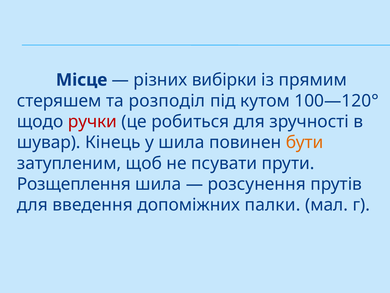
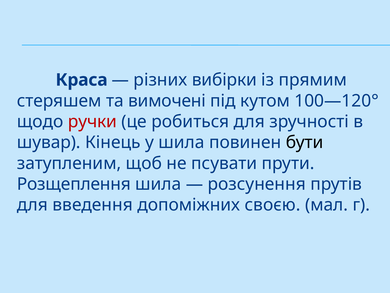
Місце: Місце -> Краса (82, 80)
розподіл: розподіл -> вимочені (167, 101)
бути colour: orange -> black (305, 142)
палки: палки -> своєю (273, 205)
